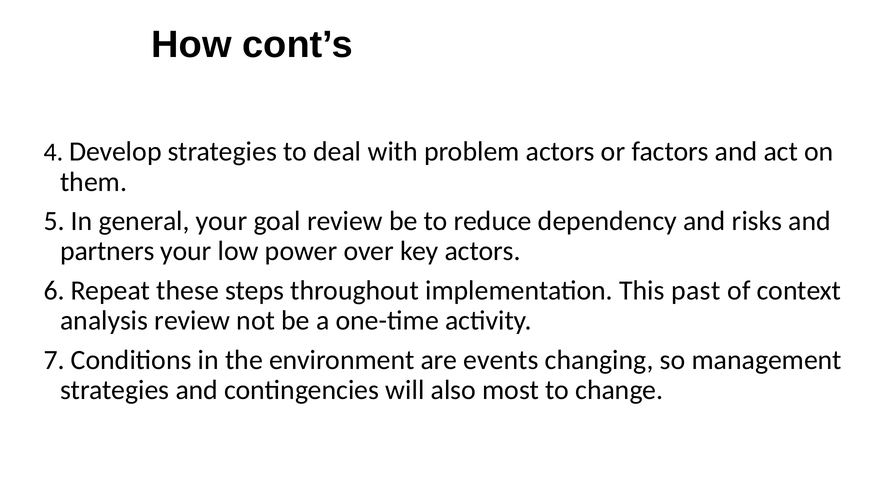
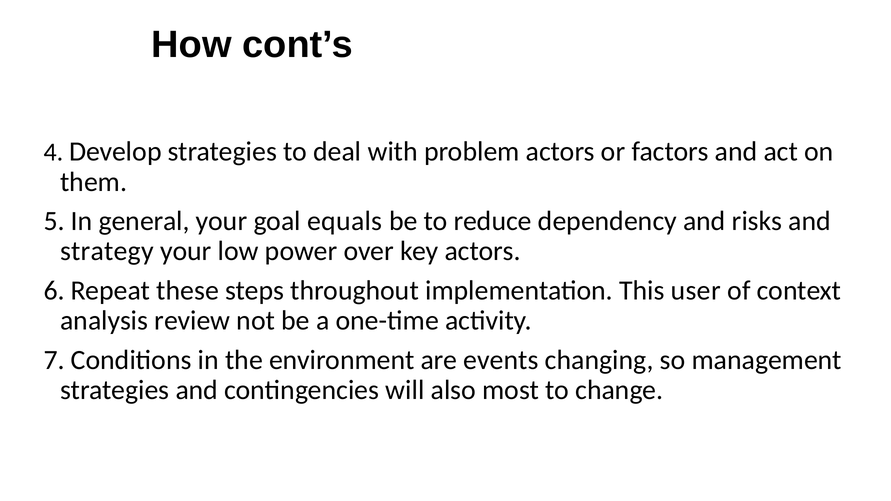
goal review: review -> equals (345, 221)
partners: partners -> strategy (107, 251)
past: past -> user (696, 291)
